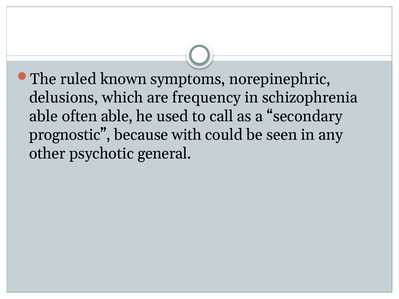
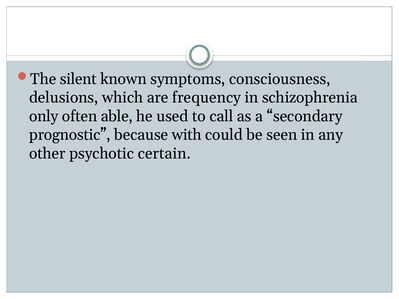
ruled: ruled -> silent (78, 79)
norepinephric: norepinephric -> consciousness (280, 79)
able: able -> only (44, 116)
general: general -> certain (164, 154)
